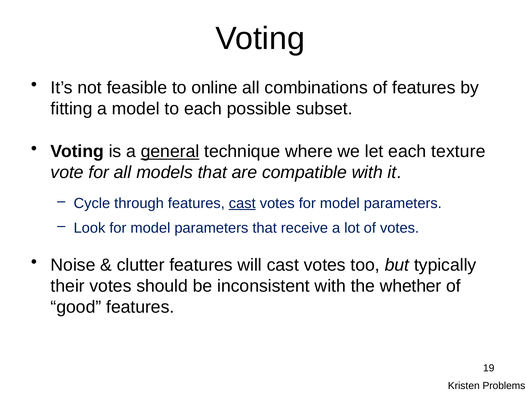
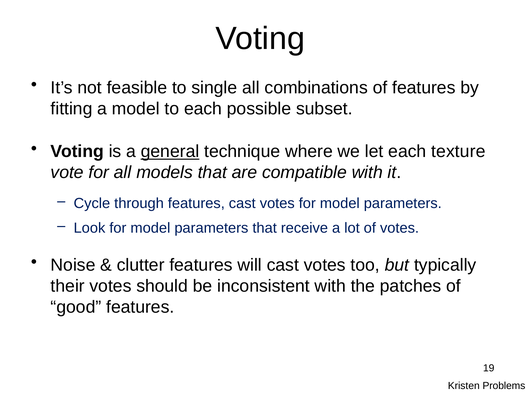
online: online -> single (214, 88)
cast underline: present -> none (242, 204)
whether: whether -> patches (411, 286)
